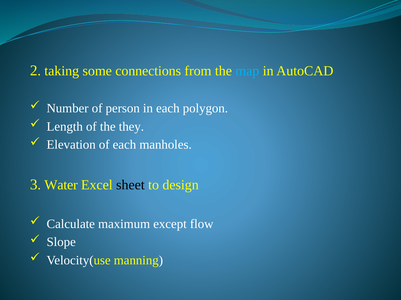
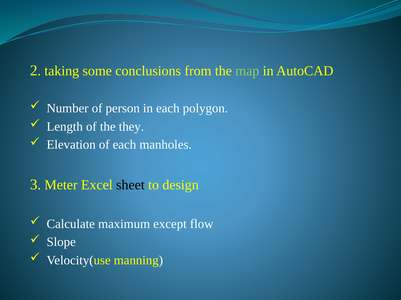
connections: connections -> conclusions (148, 71)
map colour: light blue -> light green (247, 71)
Water: Water -> Meter (61, 185)
